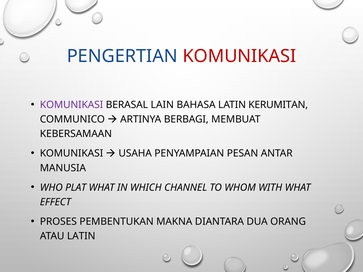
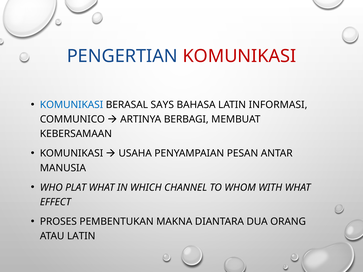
KOMUNIKASI colour: purple -> blue (72, 105)
LAIN: LAIN -> SAYS (162, 105)
KERUMITAN: KERUMITAN -> INFORMASI (278, 105)
